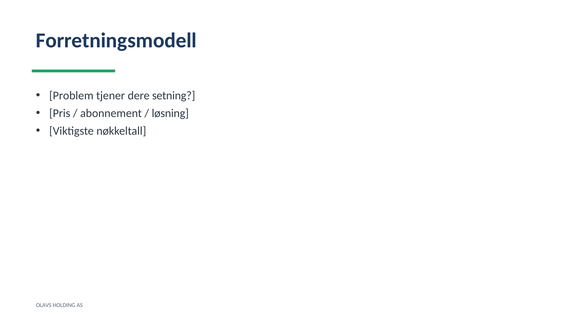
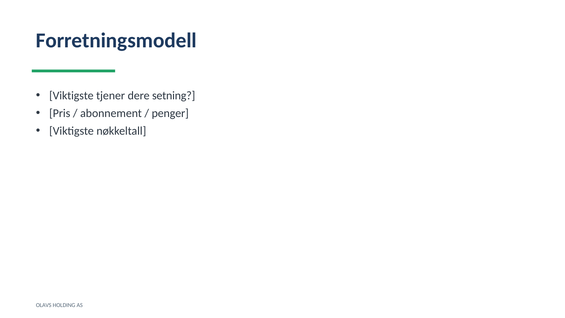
Problem: Problem -> Viktigste (71, 96)
løsning: løsning -> penger (170, 113)
